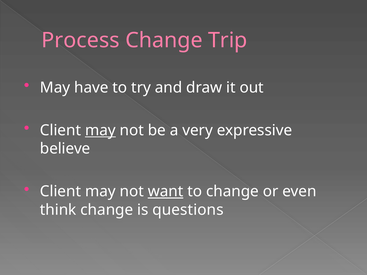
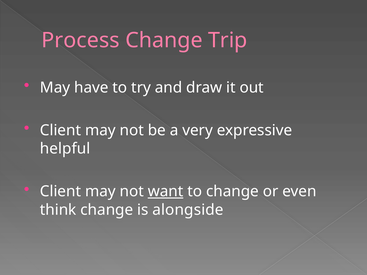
may underline: present -> none (100, 130)
believe: believe -> helpful (65, 149)
questions: questions -> alongside (188, 210)
